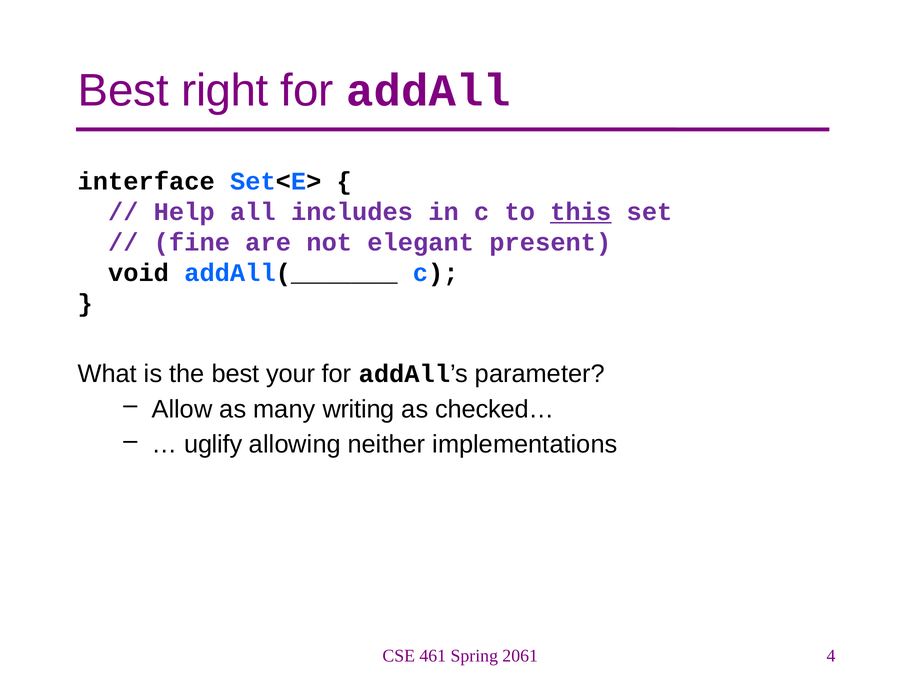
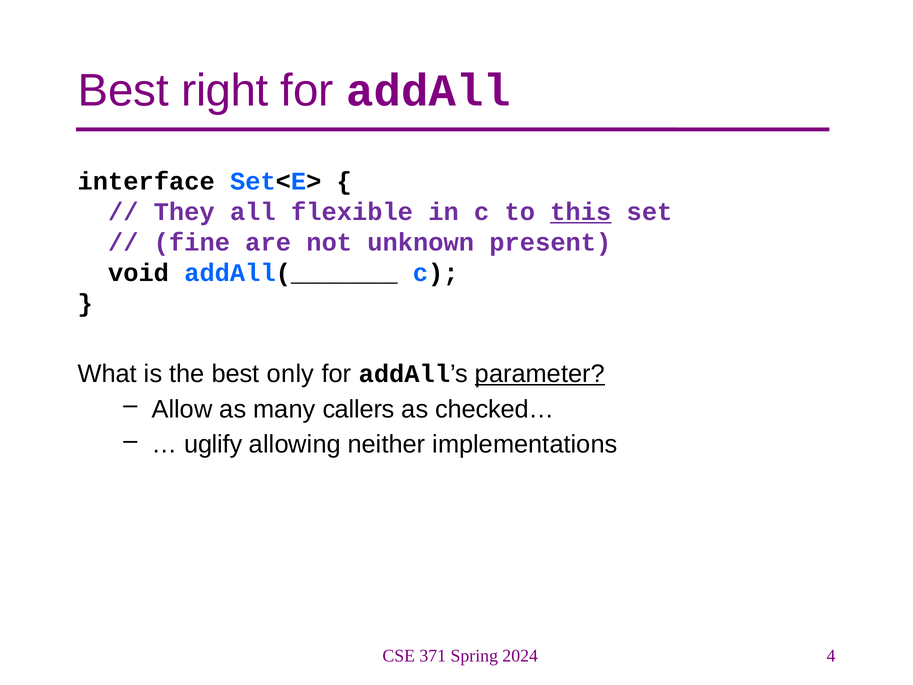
Help: Help -> They (184, 212)
includes: includes -> flexible (352, 212)
elegant: elegant -> unknown (421, 242)
your: your -> only (290, 374)
parameter underline: none -> present (540, 374)
writing: writing -> callers (359, 409)
461: 461 -> 371 (433, 656)
2061: 2061 -> 2024 (520, 656)
